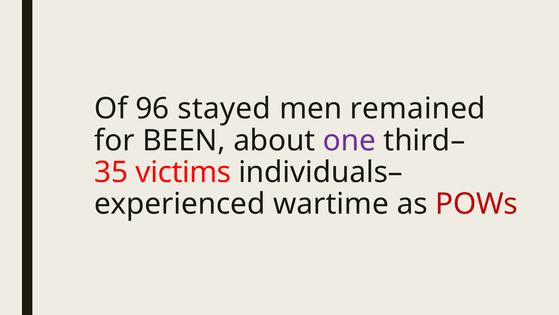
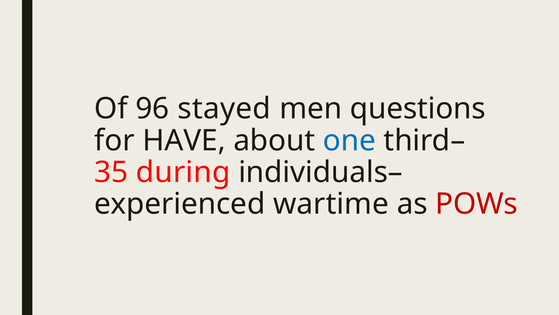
remained: remained -> questions (418, 109)
BEEN: BEEN -> HAVE (184, 140)
one colour: purple -> blue (349, 140)
victims: victims -> during (183, 172)
